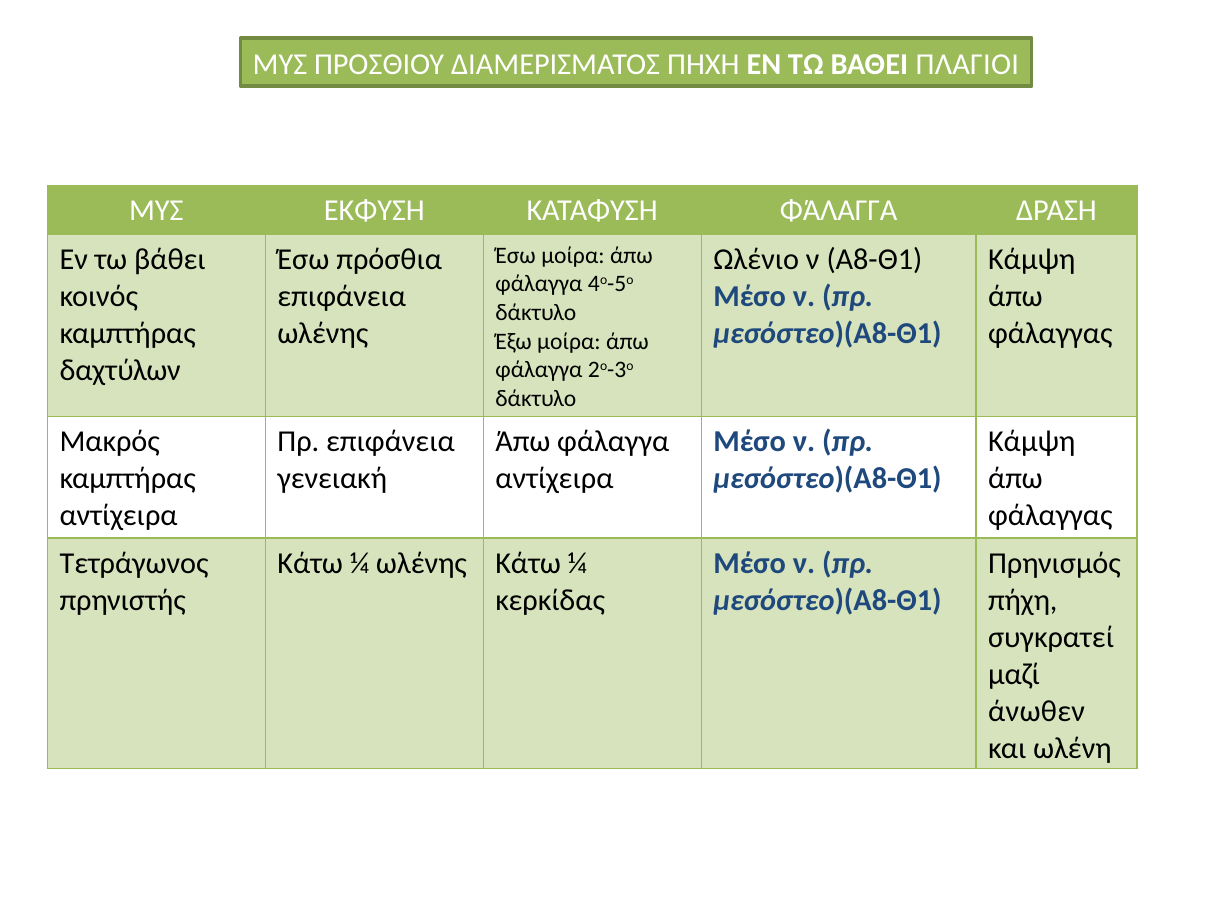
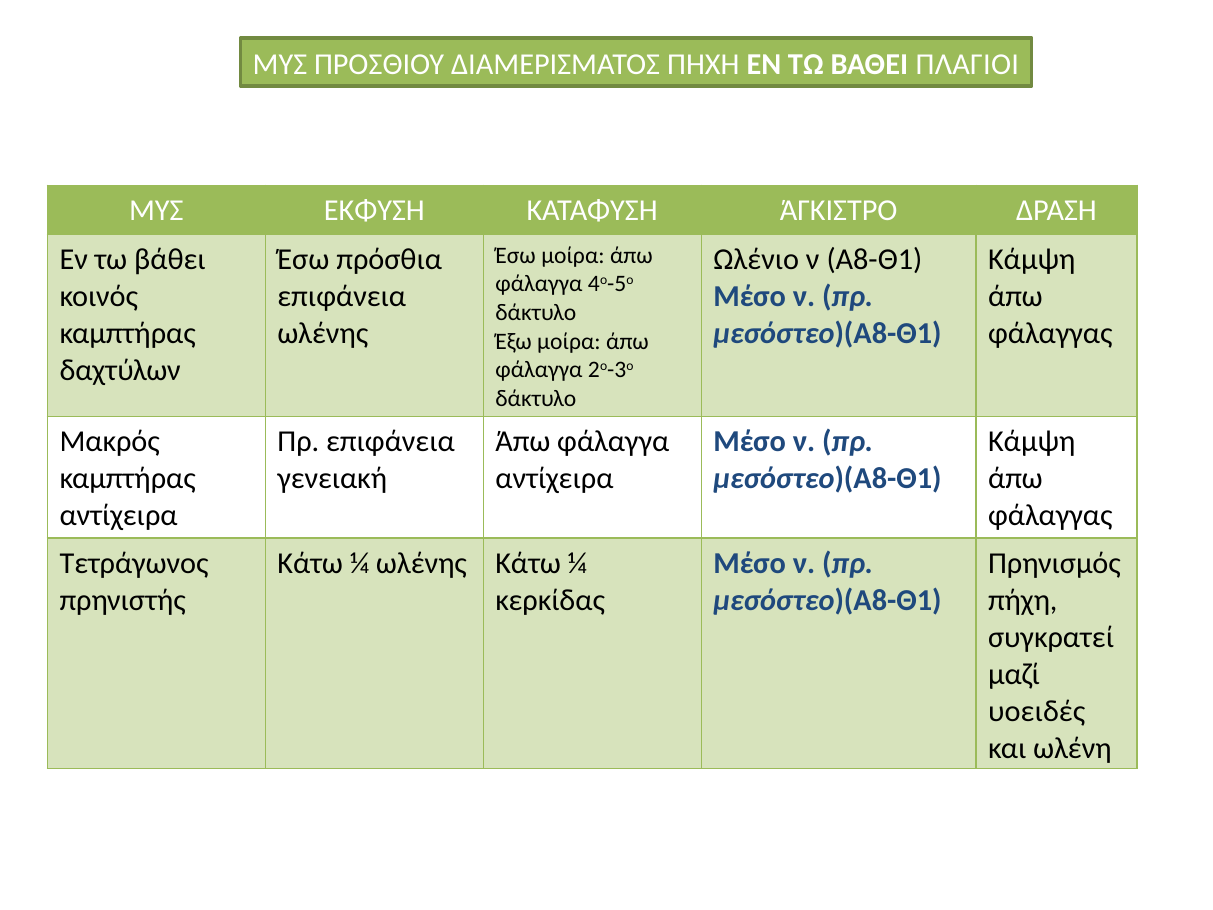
ΚΑΤΑΦΥΣΗ ΦΆΛΑΓΓΑ: ΦΆΛΑΓΓΑ -> ΆΓΚΙΣΤΡΟ (839, 210)
άνωθεν: άνωθεν -> υοειδές (1037, 711)
